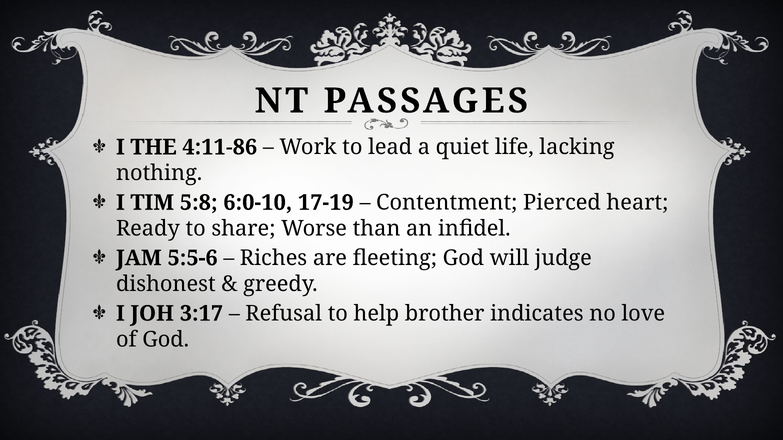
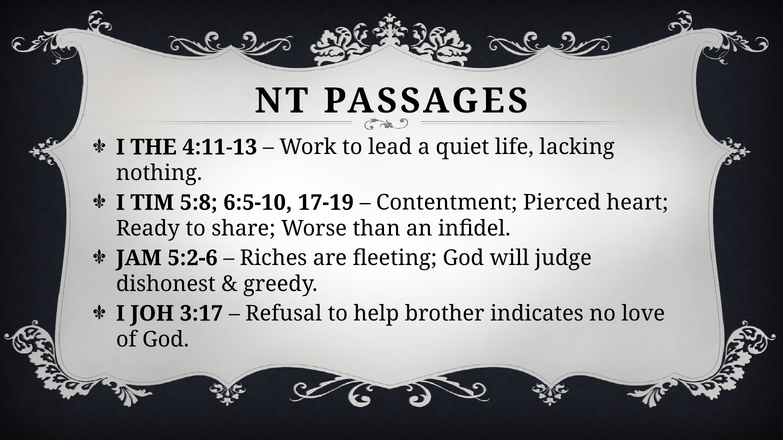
4:11-86: 4:11-86 -> 4:11-13 (220, 147)
6:0-10: 6:0-10 -> 6:5-10 (258, 203)
5:5-6: 5:5-6 -> 5:2-6 (193, 258)
